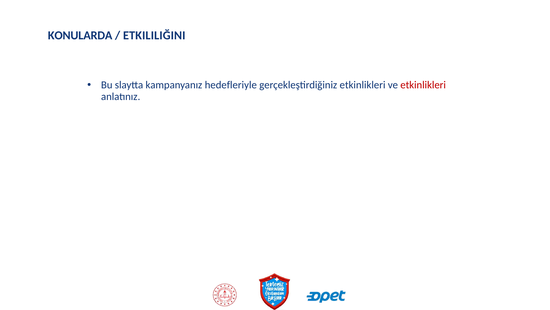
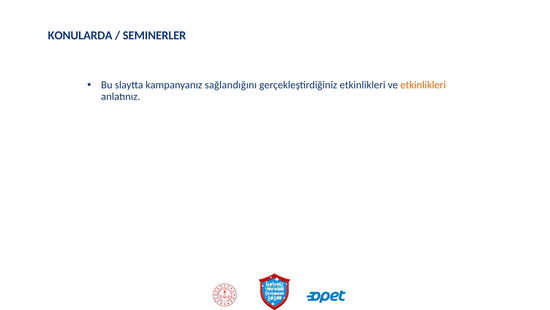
ETKILILIĞINI: ETKILILIĞINI -> SEMINERLER (154, 35)
hedefleriyle: hedefleriyle -> sağlandığını (231, 85)
etkinlikleri colour: red -> orange (423, 85)
